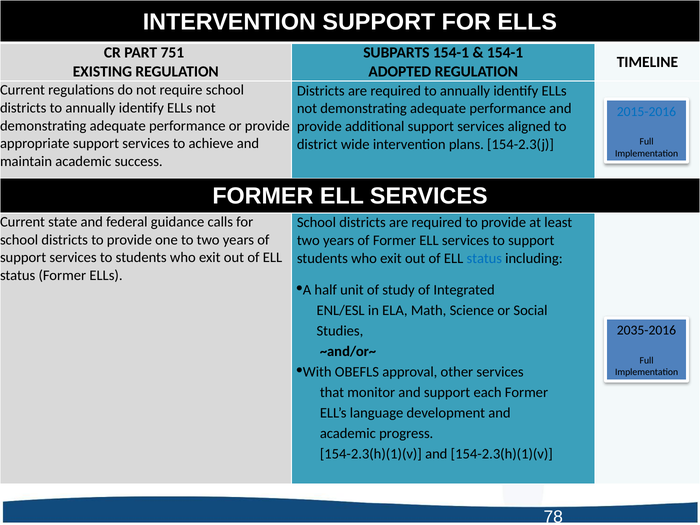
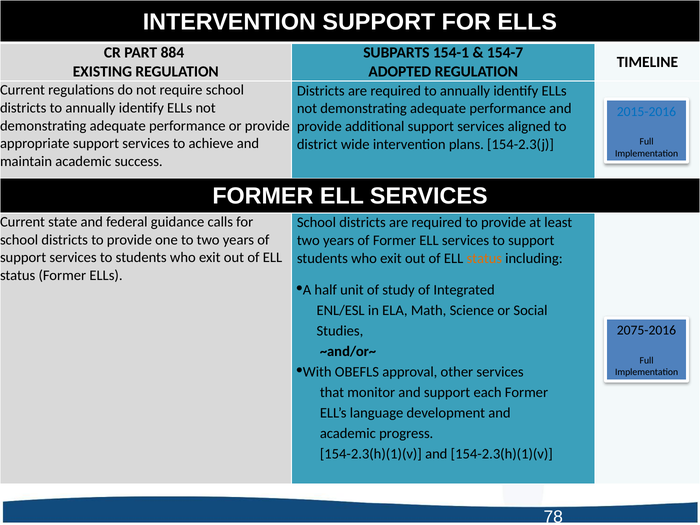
751: 751 -> 884 (172, 53)
154-1: 154-1 -> 154-7 (505, 53)
status colour: blue -> orange (484, 258)
2035-2016: 2035-2016 -> 2075-2016 (646, 330)
